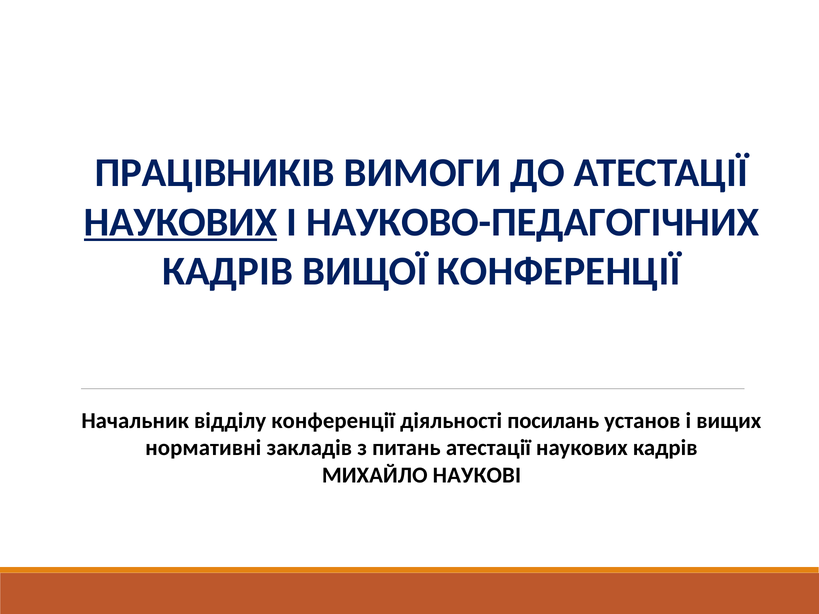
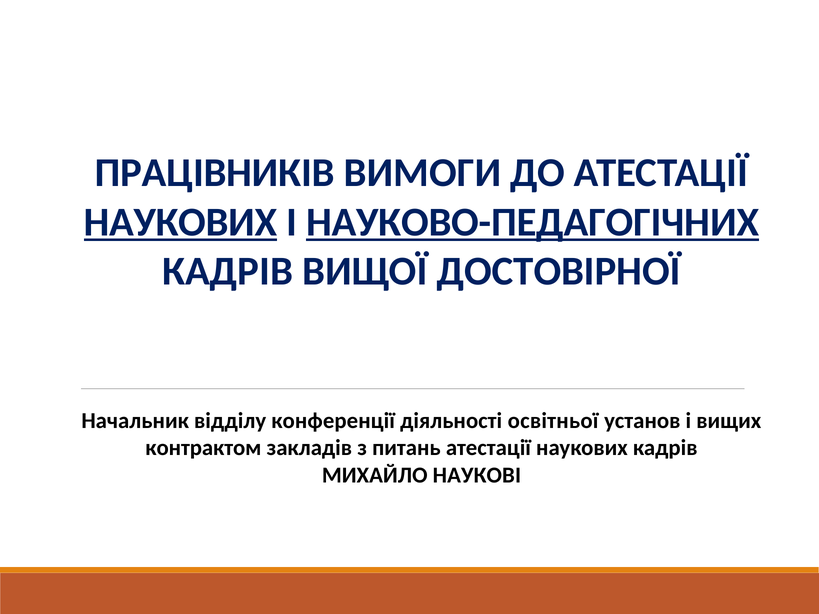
НАУКОВО-ПЕДАГОГІЧНИХ underline: none -> present (533, 222)
ВИЩОЇ КОНФЕРЕНЦІЇ: КОНФЕРЕНЦІЇ -> ДОСТОВІРНОЇ (559, 271)
посилань: посилань -> освітньої (553, 421)
нормативні: нормативні -> контрактом (203, 448)
